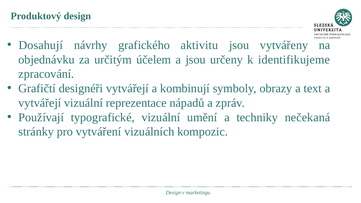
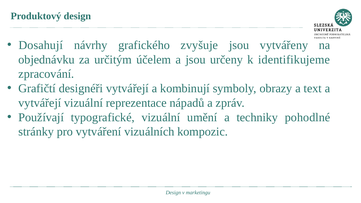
aktivitu: aktivitu -> zvyšuje (199, 45)
nečekaná: nečekaná -> pohodlné (308, 117)
